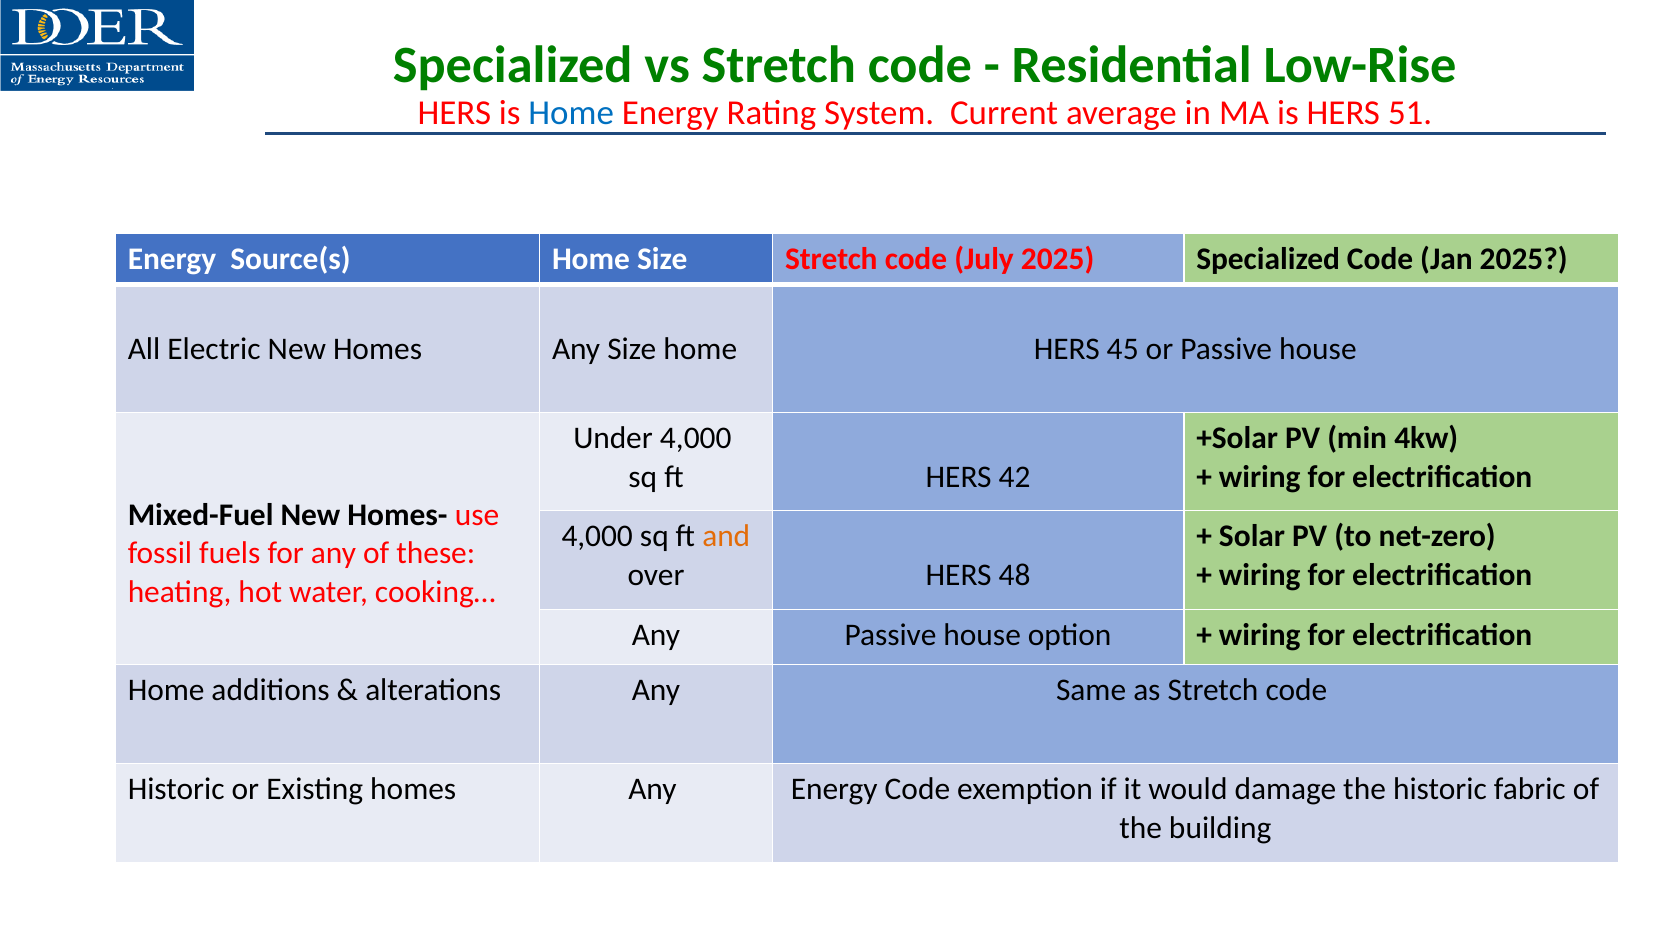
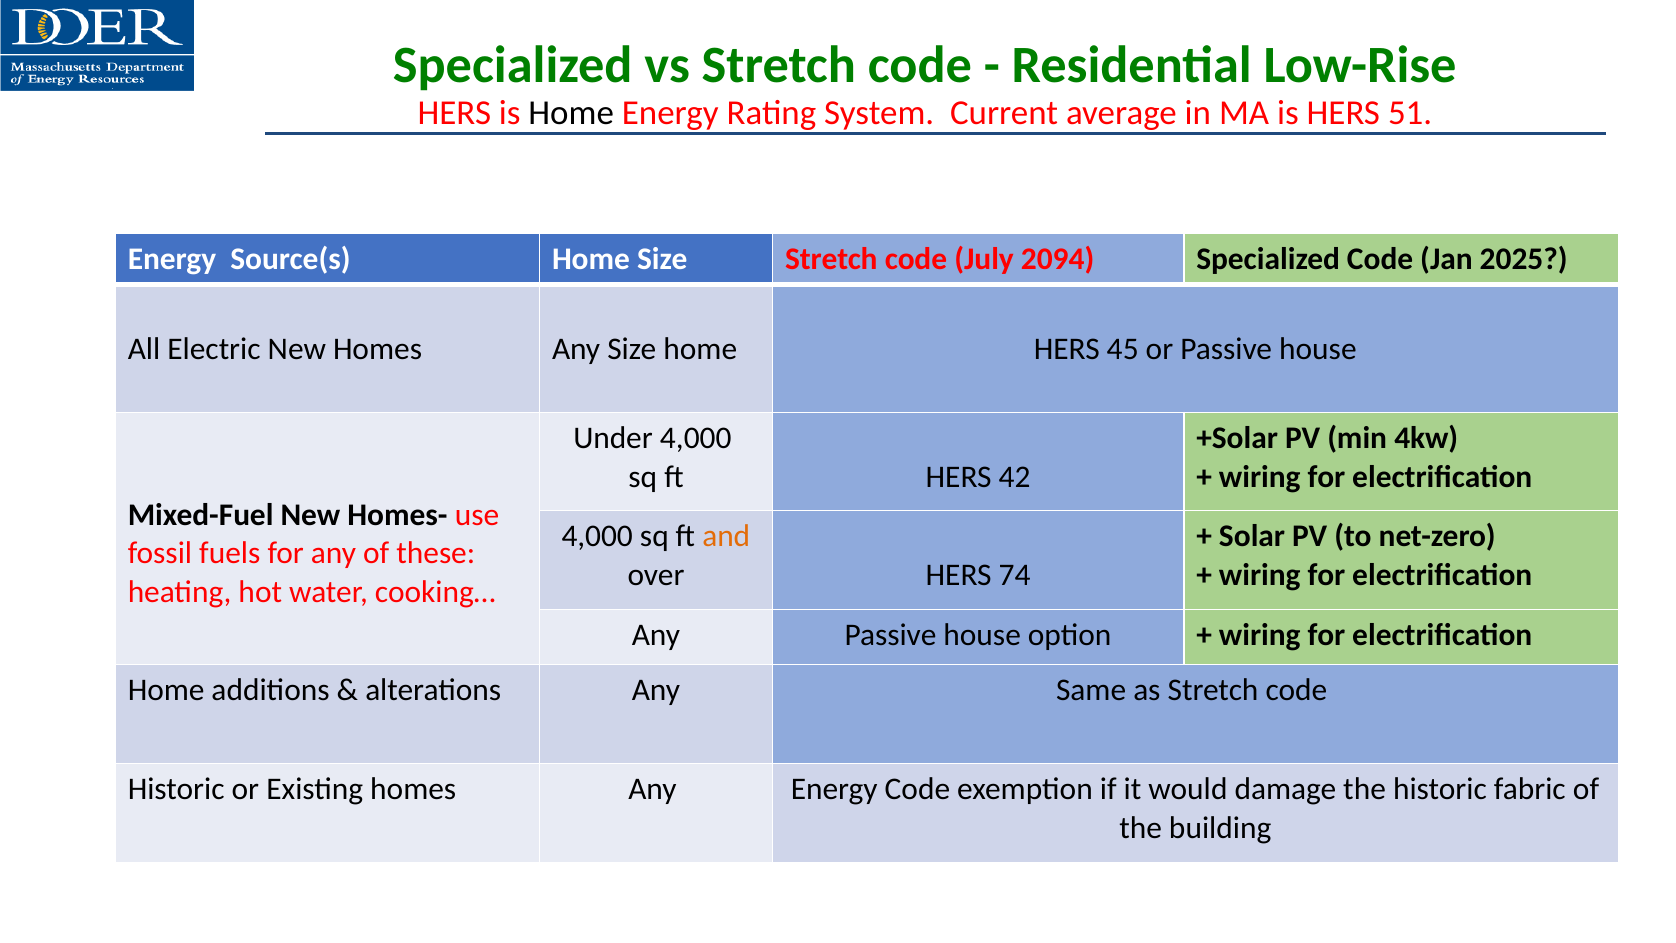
Home colour: blue -> black (571, 113)
July 2025: 2025 -> 2094 (1058, 260)
48: 48 -> 74 (1015, 575)
